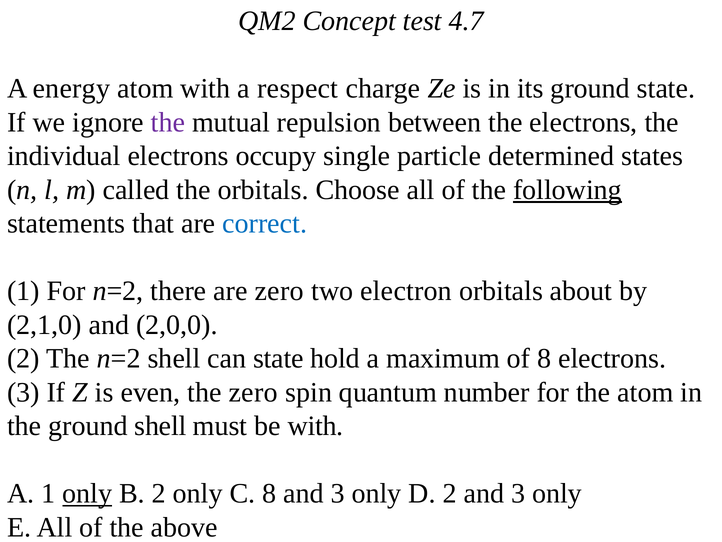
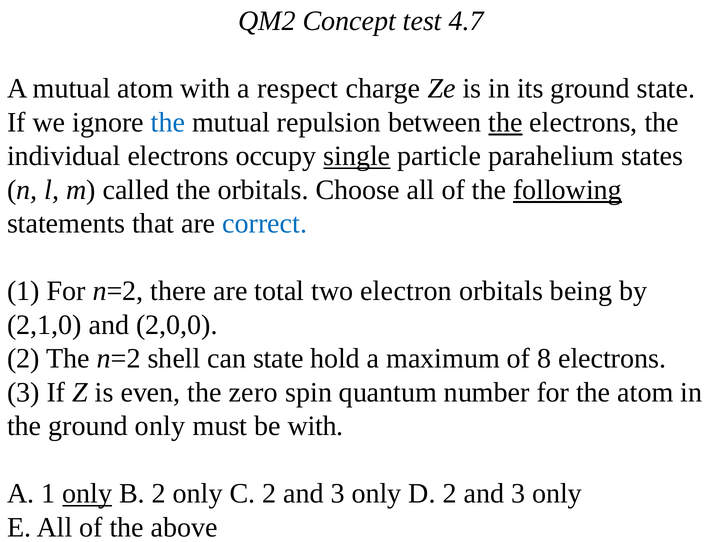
A energy: energy -> mutual (72, 89)
the colour: purple -> blue (168, 122)
the underline: none -> present (505, 122)
single underline: none -> present (357, 156)
determined: determined -> parahelium (551, 156)
are zero: zero -> total (279, 291)
about: about -> being (581, 291)
ground shell: shell -> only (160, 426)
C 8: 8 -> 2 (269, 493)
